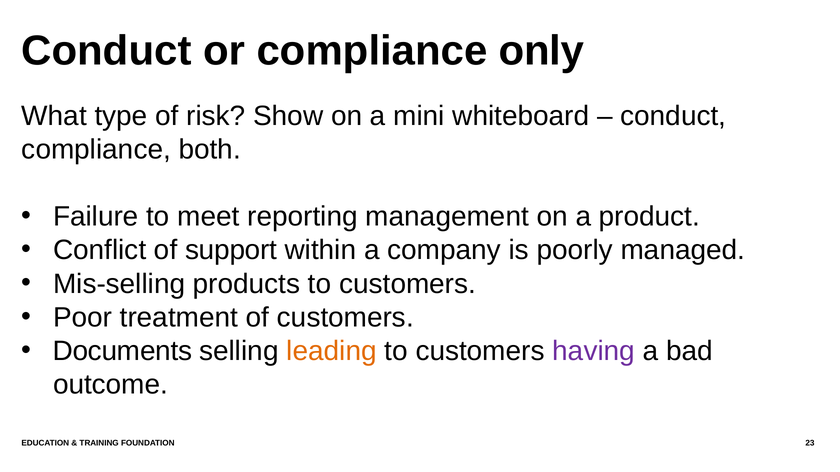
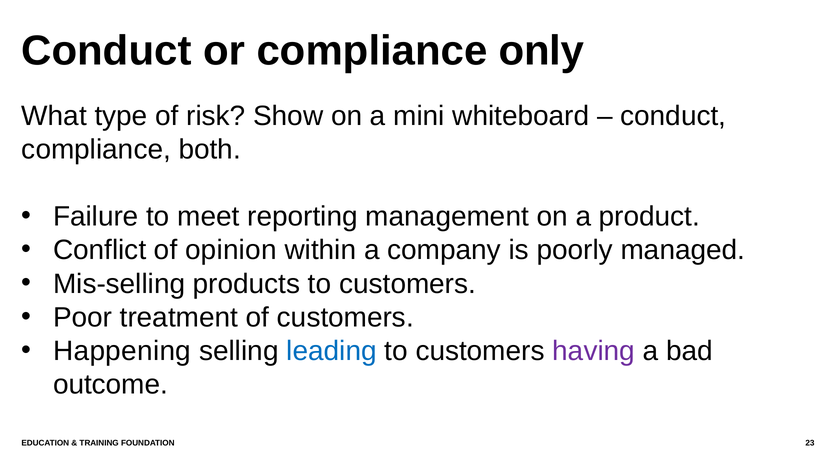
support: support -> opinion (231, 250)
Documents: Documents -> Happening (122, 351)
leading colour: orange -> blue (332, 351)
